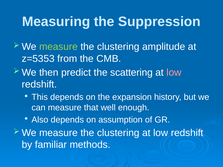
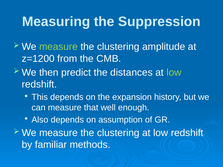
z=5353: z=5353 -> z=1200 (38, 59)
scattering: scattering -> distances (131, 73)
low colour: pink -> light green (174, 73)
